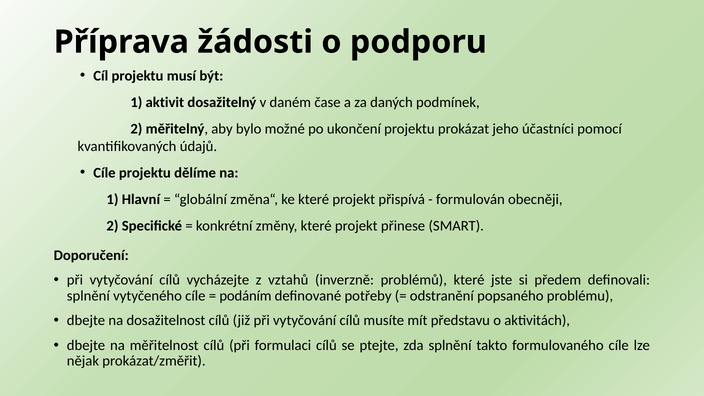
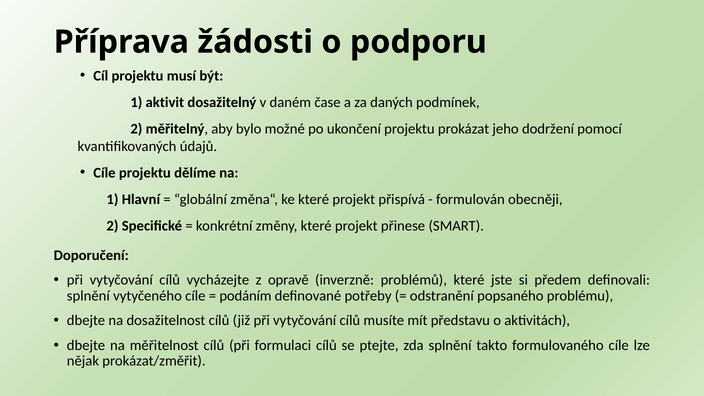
účastníci: účastníci -> dodržení (548, 129)
vztahů: vztahů -> opravě (288, 280)
